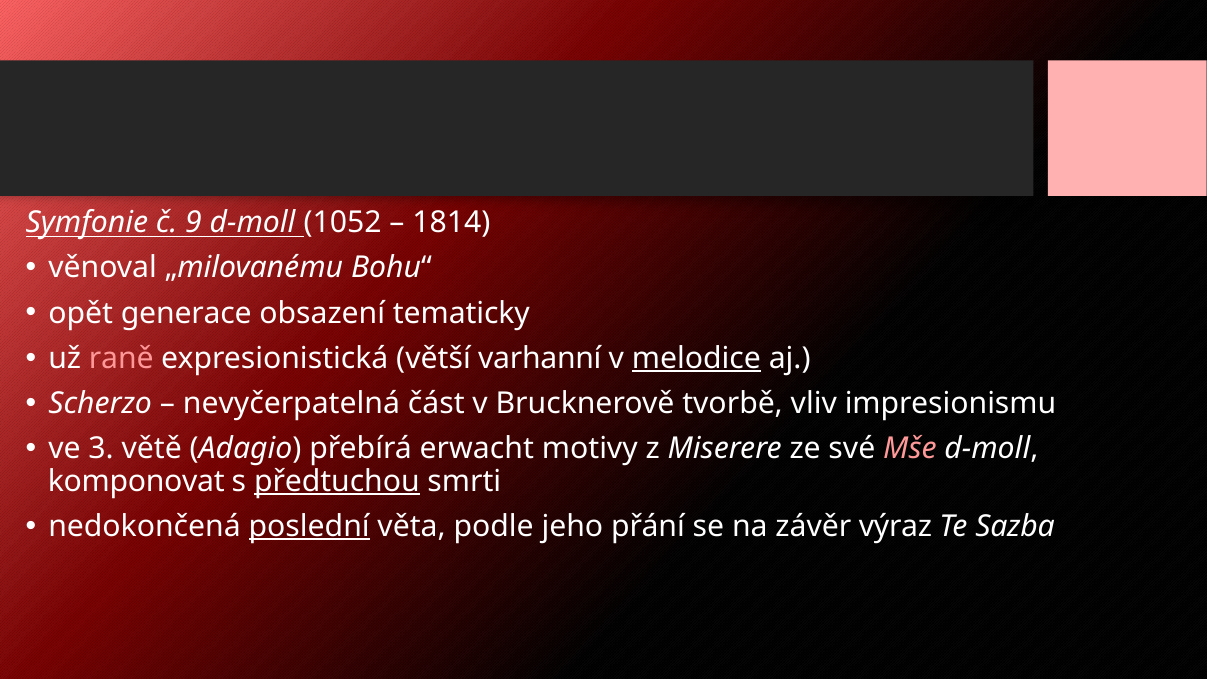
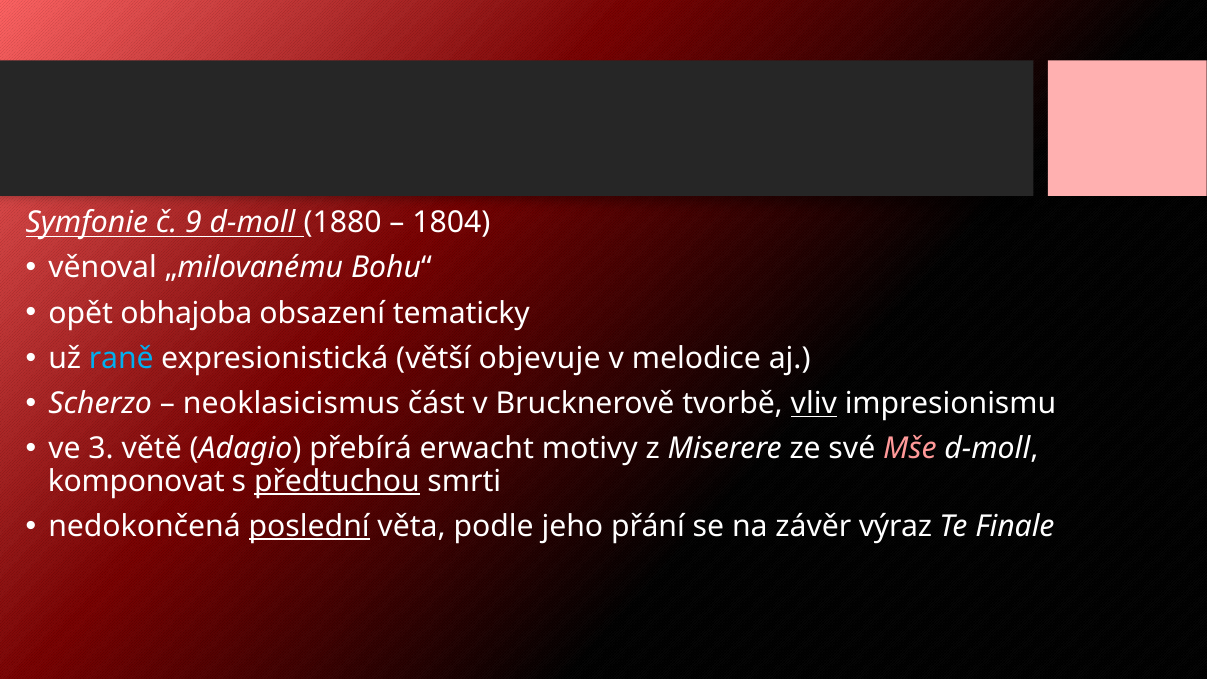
1052: 1052 -> 1880 (343, 223)
1814: 1814 -> 1804 (451, 223)
generace: generace -> obhajoba (186, 313)
raně colour: pink -> light blue (121, 358)
varhanní: varhanní -> objevuje (540, 358)
melodice underline: present -> none (696, 358)
nevyčerpatelná: nevyčerpatelná -> neoklasicismus (291, 403)
vliv underline: none -> present (814, 403)
Sazba: Sazba -> Finale (1015, 526)
